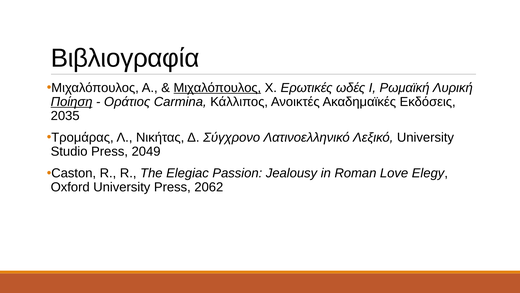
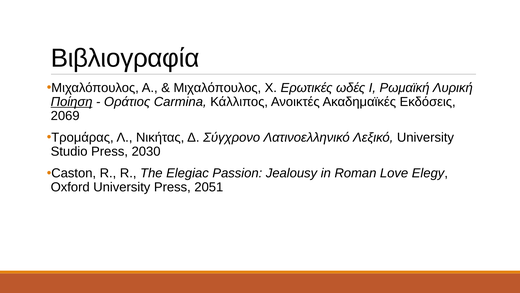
Μιχαλόπουλος underline: present -> none (217, 88)
2035: 2035 -> 2069 (65, 116)
2049: 2049 -> 2030 (146, 151)
2062: 2062 -> 2051 (209, 187)
